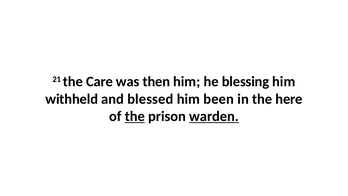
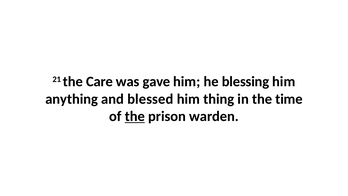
then: then -> gave (156, 81)
withheld: withheld -> anything (72, 99)
been: been -> thing (219, 99)
here: here -> time (289, 99)
warden underline: present -> none (214, 116)
